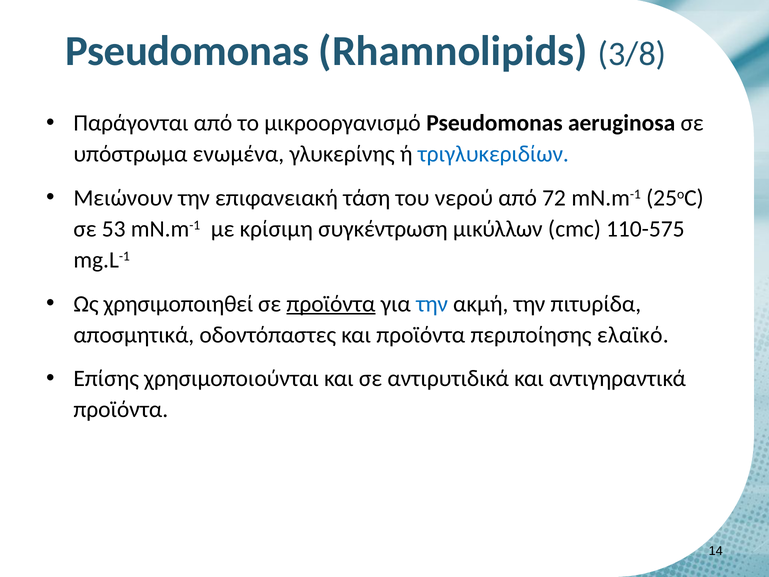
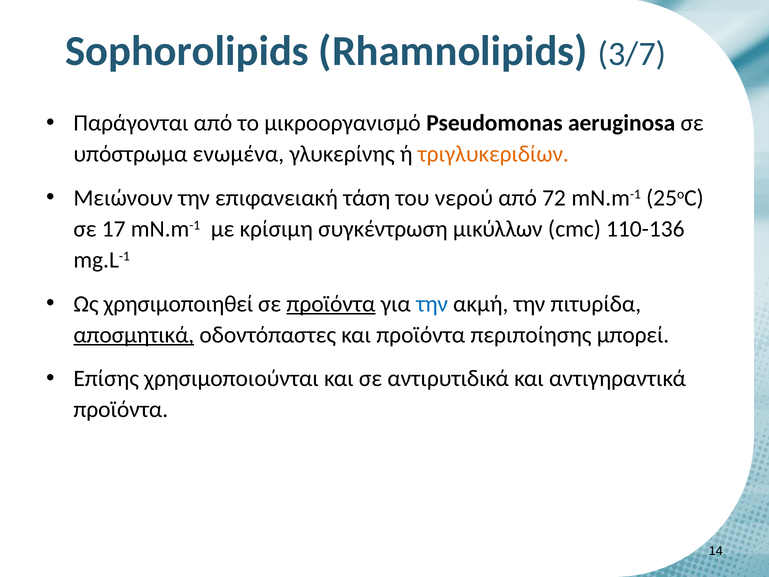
Pseudomonas: Pseudomonas -> Sophorolipids (187, 51)
3/8: 3/8 -> 3/7 (632, 54)
τριγλυκεριδίων colour: blue -> orange (493, 154)
53: 53 -> 17 (114, 229)
110-575: 110-575 -> 110-136 (645, 229)
αποσμητικά underline: none -> present (134, 335)
ελαϊκό: ελαϊκό -> μπορεί (633, 335)
